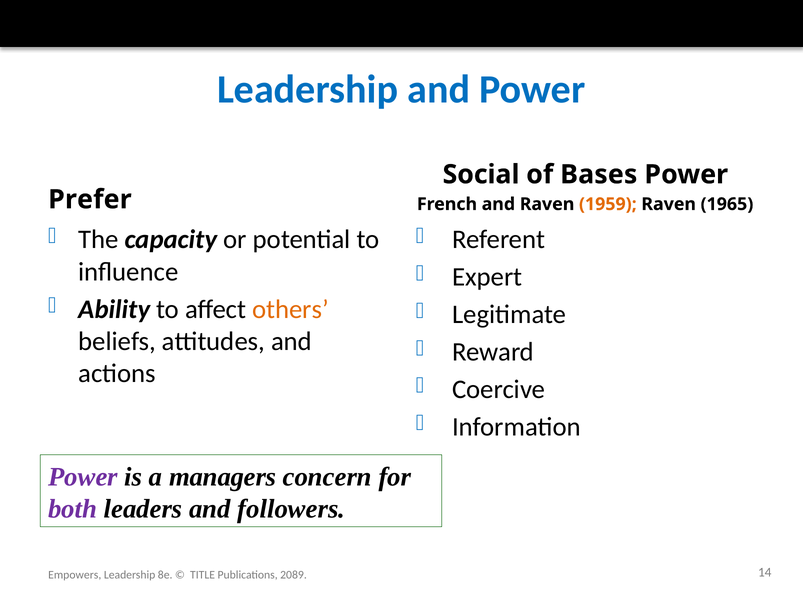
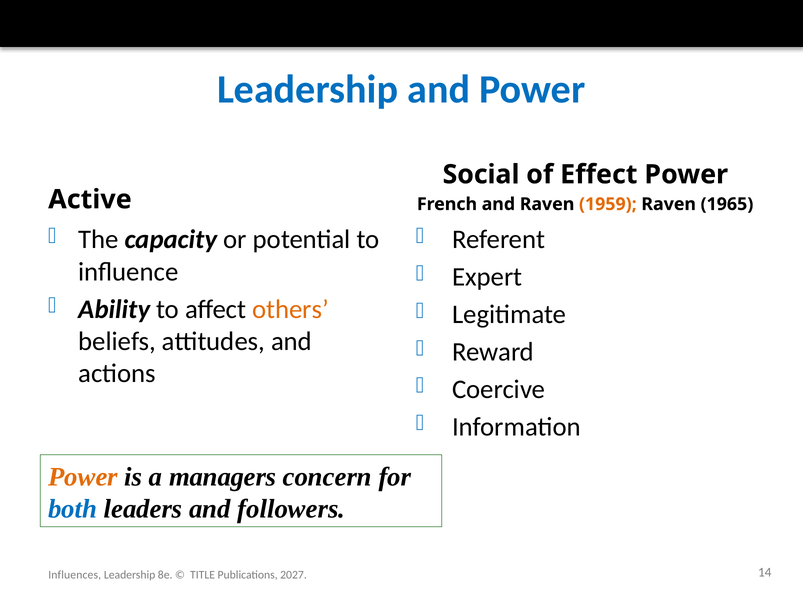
Bases: Bases -> Effect (599, 175)
Prefer: Prefer -> Active (90, 200)
Power colour: purple -> orange (83, 477)
both colour: purple -> blue (73, 509)
Empowers: Empowers -> Influences (75, 575)
2089: 2089 -> 2027 (294, 575)
